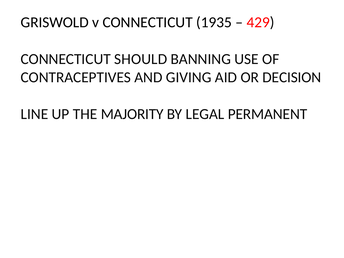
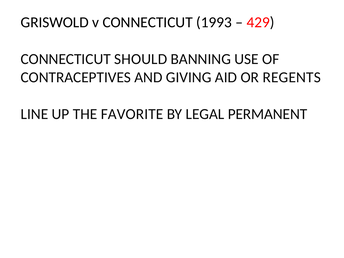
1935: 1935 -> 1993 (214, 22)
DECISION: DECISION -> REGENTS (292, 77)
MAJORITY: MAJORITY -> FAVORITE (132, 114)
